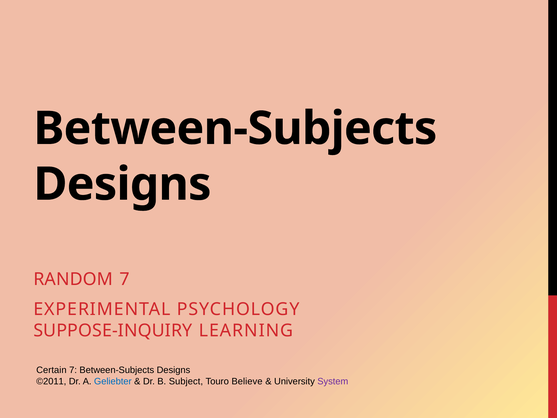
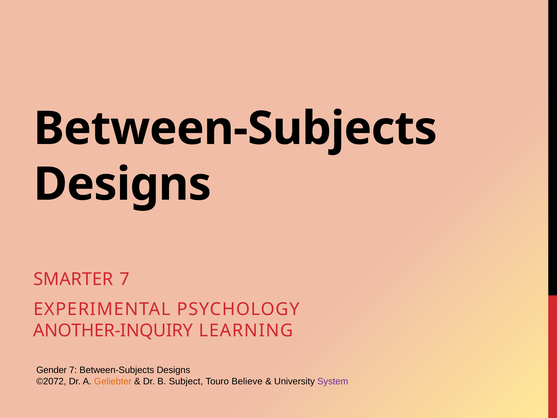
RANDOM: RANDOM -> SMARTER (73, 279)
SUPPOSE-INQUIRY: SUPPOSE-INQUIRY -> ANOTHER-INQUIRY (113, 330)
Certain: Certain -> Gender (52, 370)
©2011: ©2011 -> ©2072 (51, 381)
Geliebter colour: blue -> orange (113, 381)
